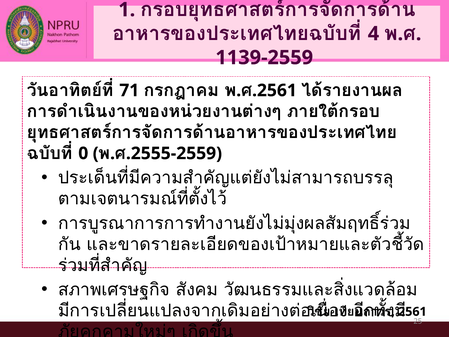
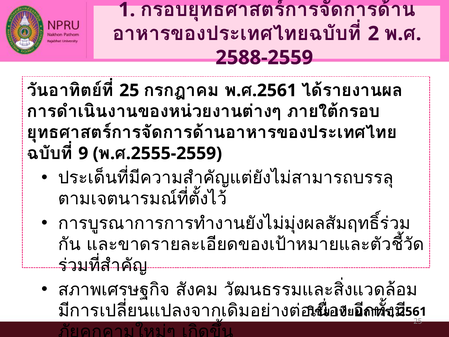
4: 4 -> 2 (373, 34)
1139-2559: 1139-2559 -> 2588-2559 (264, 58)
71: 71 -> 25 (129, 90)
0: 0 -> 9 (83, 153)
